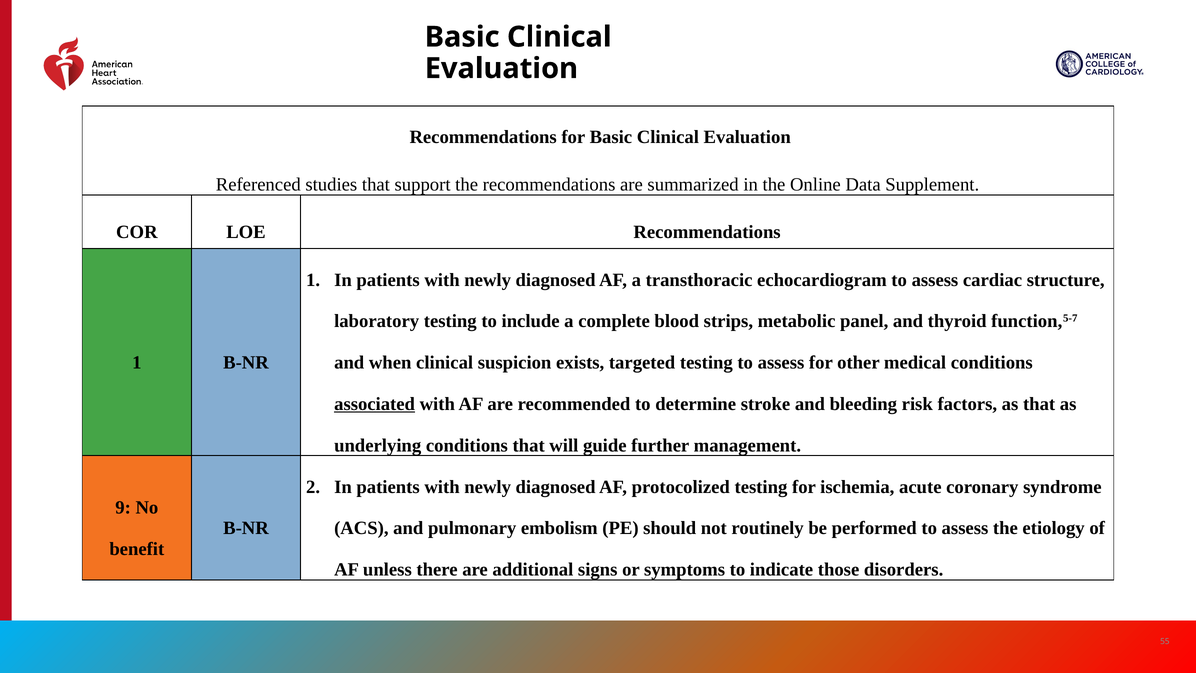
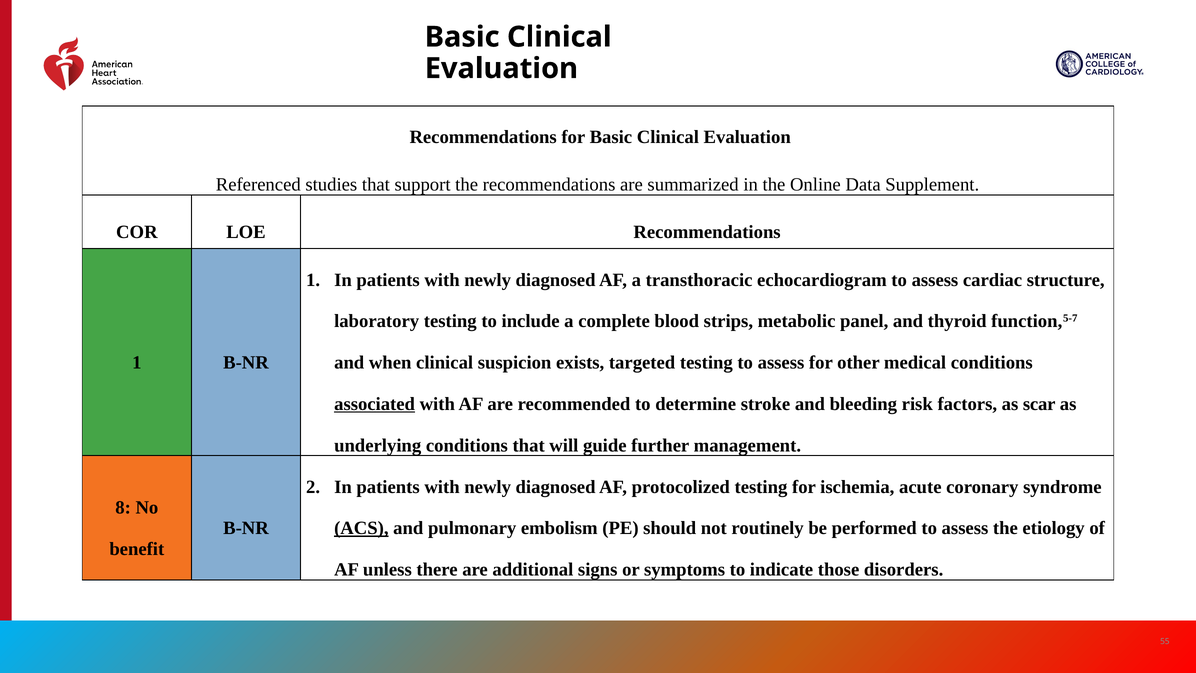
as that: that -> scar (1039, 404)
9: 9 -> 8 (123, 507)
ACS underline: none -> present (361, 528)
